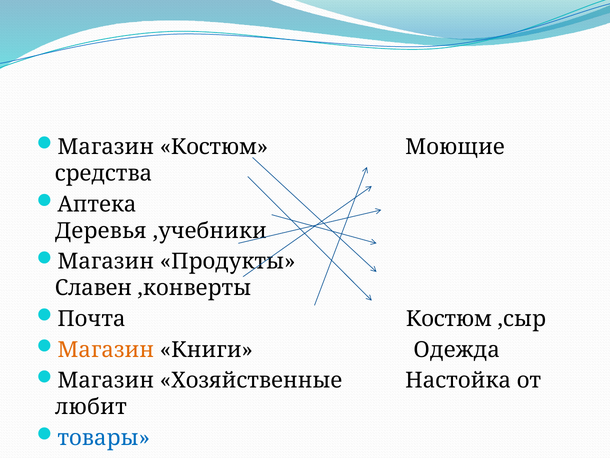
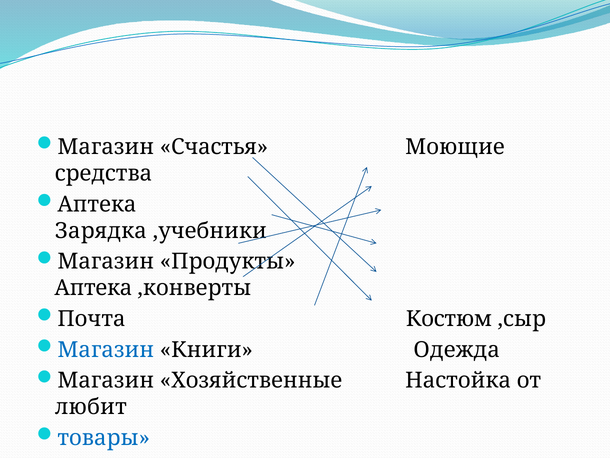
Магазин Костюм: Костюм -> Счастья (214, 147)
Деревья: Деревья -> Зарядка (101, 231)
Славен: Славен -> Аптека (93, 288)
Магазин colour: orange -> blue (106, 349)
